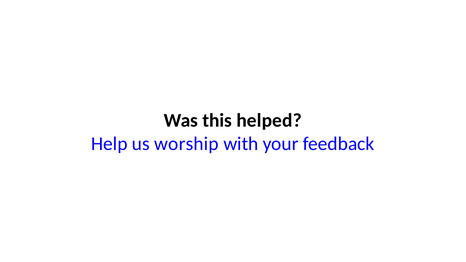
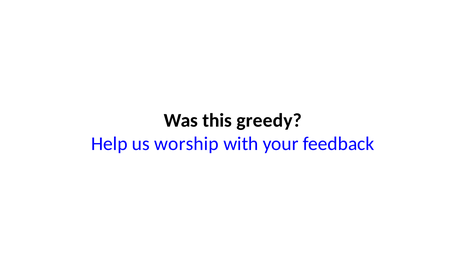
helped: helped -> greedy (269, 121)
